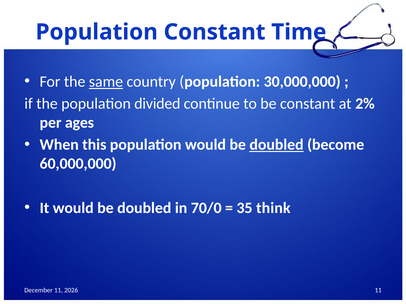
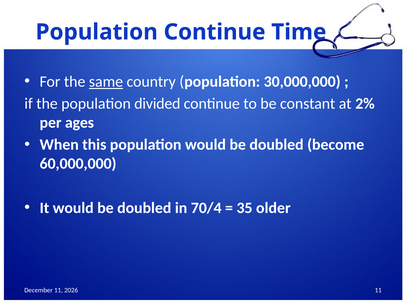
Population Constant: Constant -> Continue (215, 32)
doubled underline: present -> none (277, 145)
70/0: 70/0 -> 70/4 (206, 208)
think: think -> older (273, 208)
